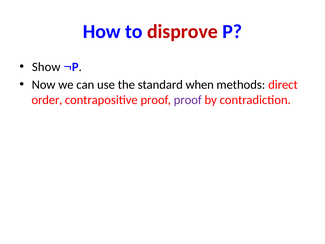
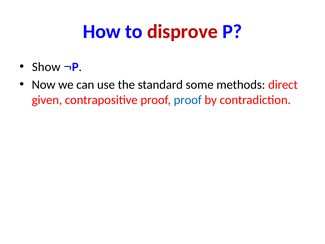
when: when -> some (200, 85)
order: order -> given (47, 100)
proof colour: purple -> blue (188, 100)
